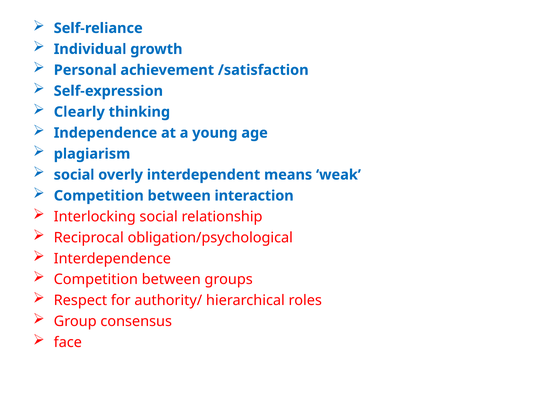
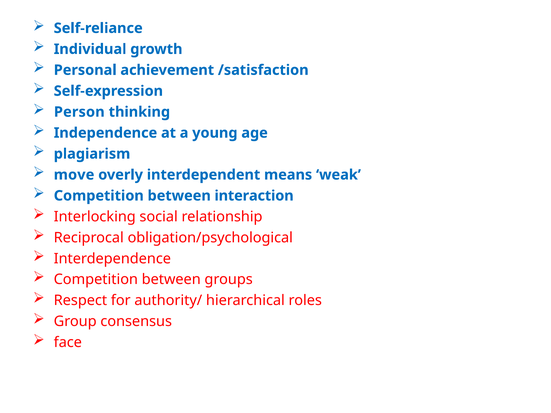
Clearly: Clearly -> Person (79, 112)
social: social -> move (74, 175)
